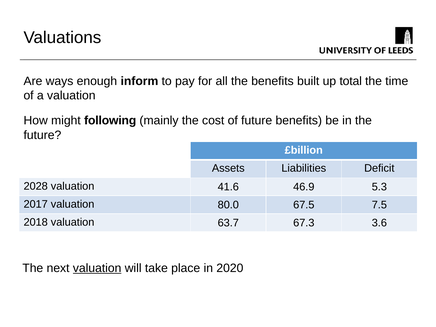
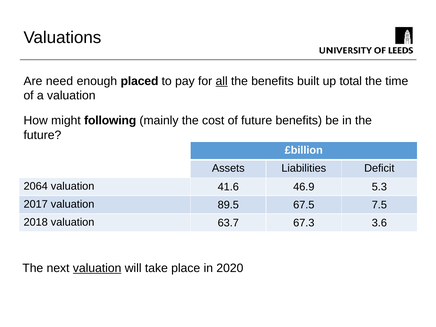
ways: ways -> need (59, 81)
inform: inform -> placed (140, 81)
all underline: none -> present (222, 81)
2028: 2028 -> 2064 (36, 186)
80.0: 80.0 -> 89.5 (228, 205)
